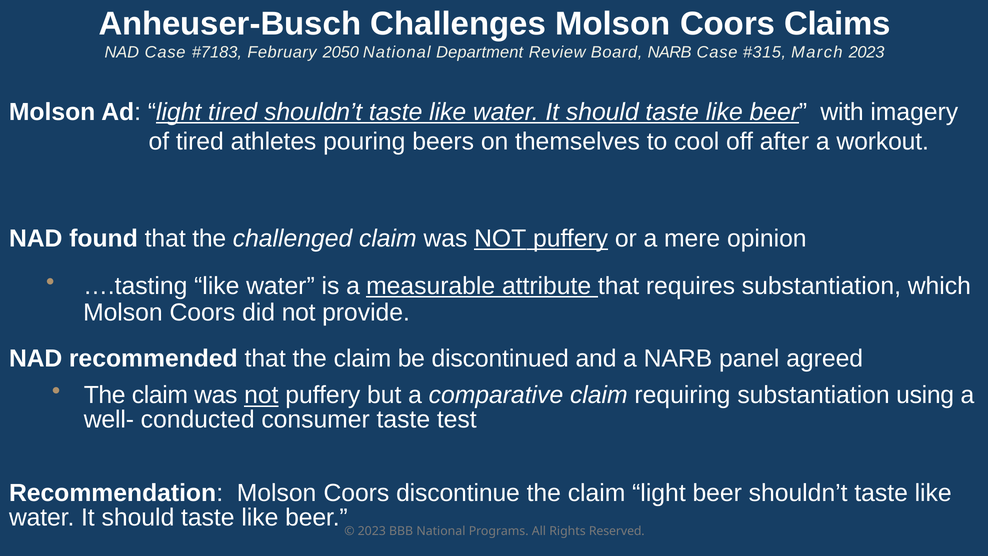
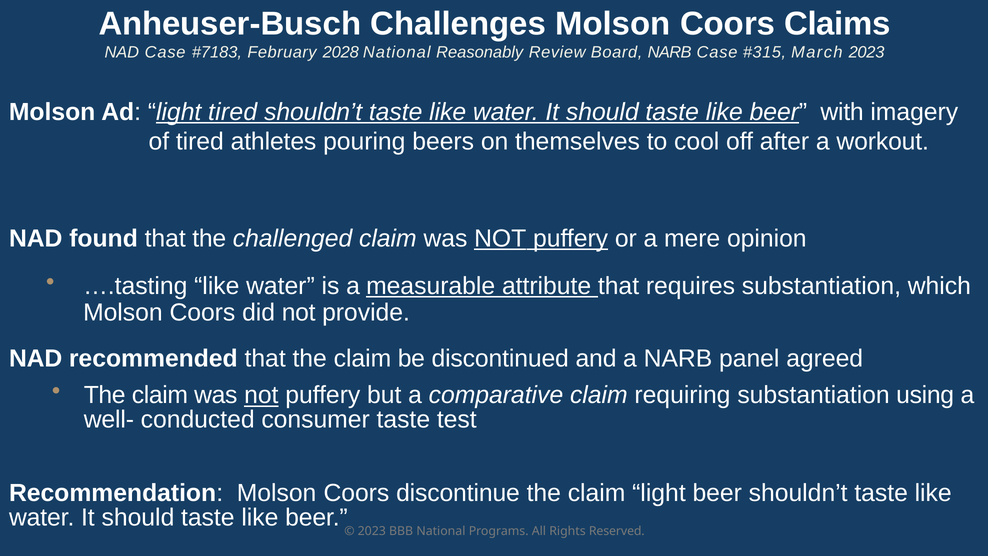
2050: 2050 -> 2028 (341, 52)
Department: Department -> Reasonably (480, 52)
